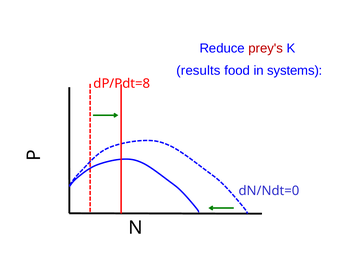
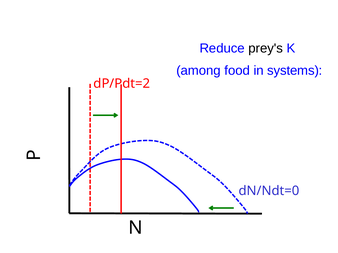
prey's colour: red -> black (266, 48)
results: results -> among (199, 71)
dP/Pdt=8: dP/Pdt=8 -> dP/Pdt=2 (122, 84)
